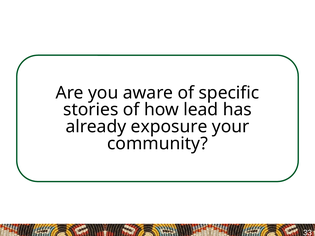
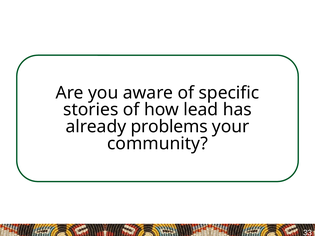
exposure: exposure -> problems (169, 127)
